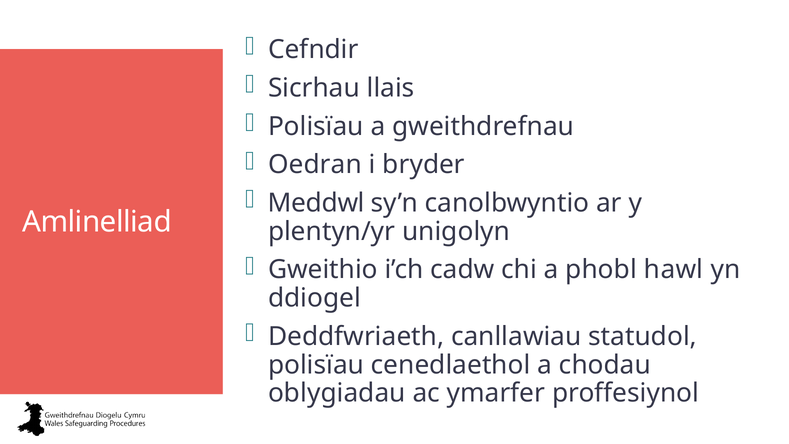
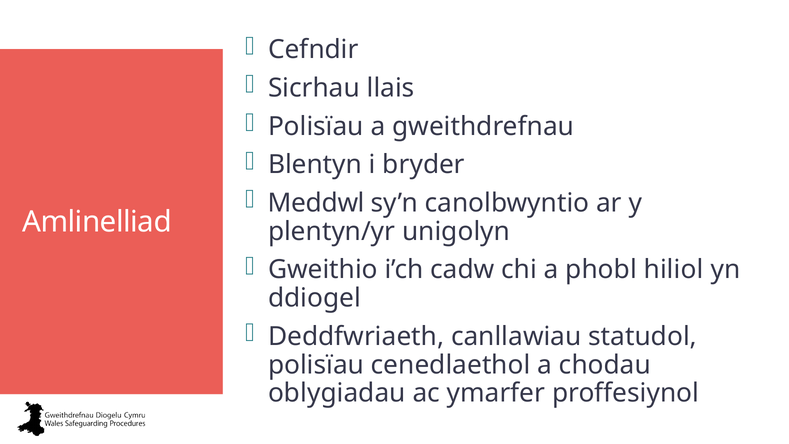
Oedran: Oedran -> Blentyn (315, 165)
hawl: hawl -> hiliol (674, 270)
